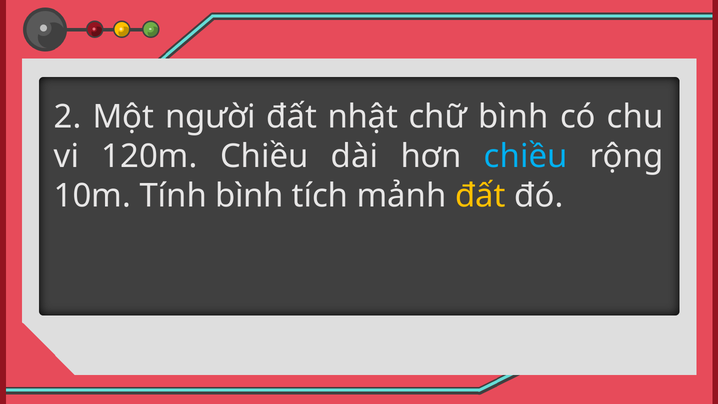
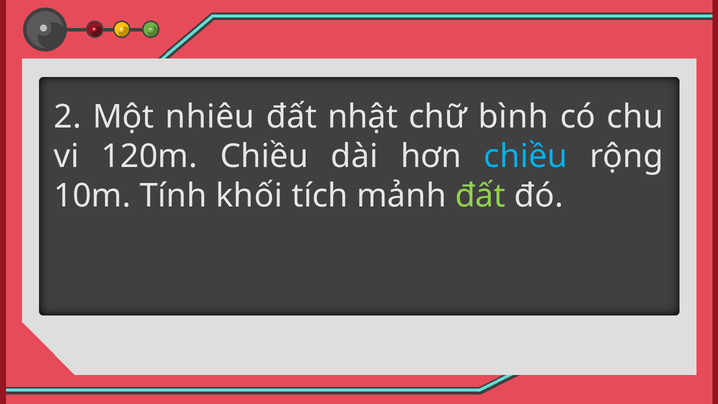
người: người -> nhiêu (210, 117)
Tính bình: bình -> khối (249, 196)
đất colour: yellow -> light green (480, 196)
